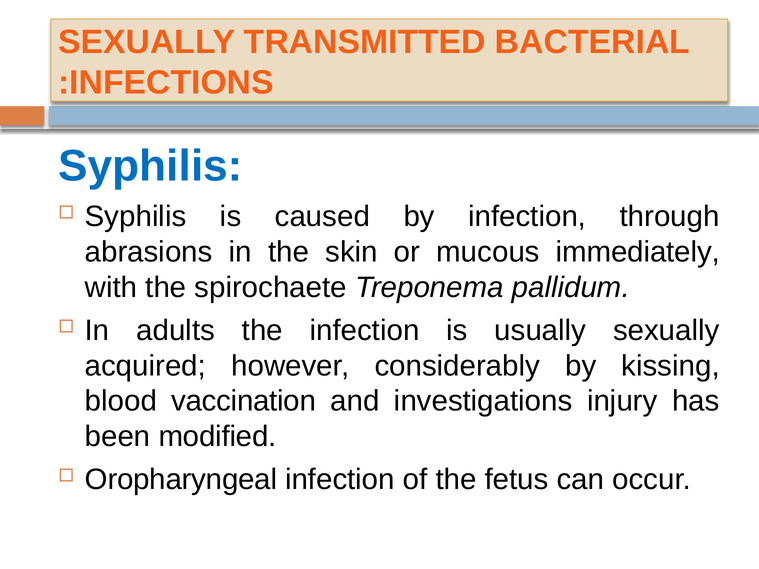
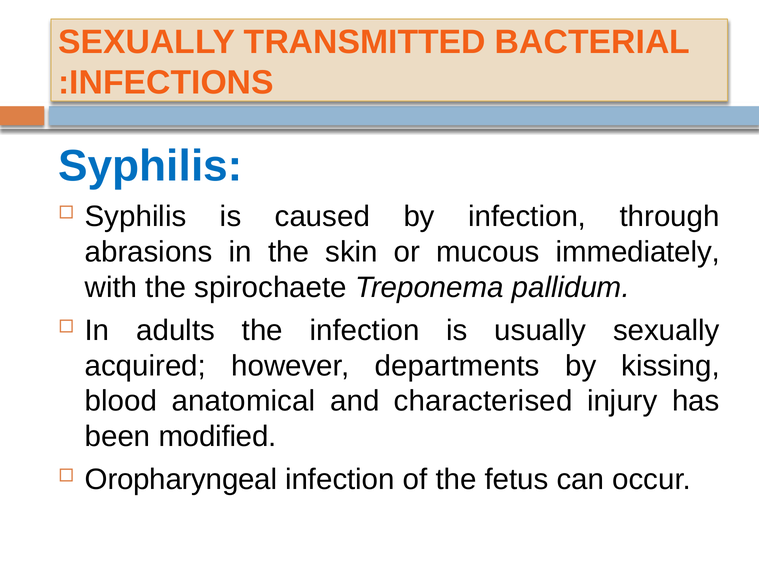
considerably: considerably -> departments (457, 366)
vaccination: vaccination -> anatomical (243, 401)
investigations: investigations -> characterised (483, 401)
